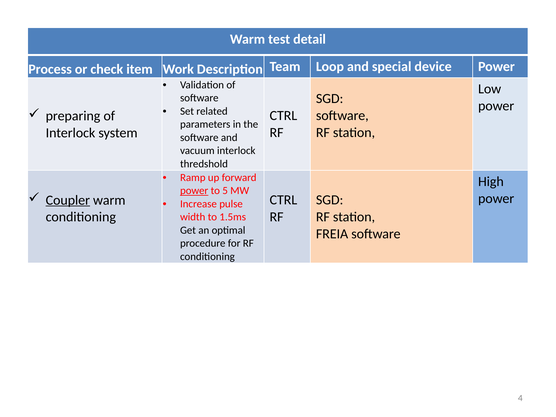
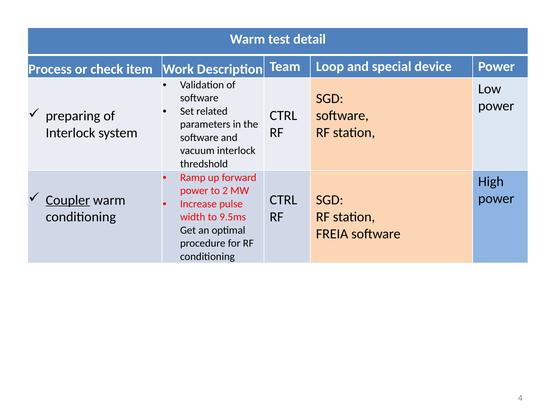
power underline: present -> none (194, 191)
5: 5 -> 2 (225, 191)
1.5ms: 1.5ms -> 9.5ms (233, 217)
